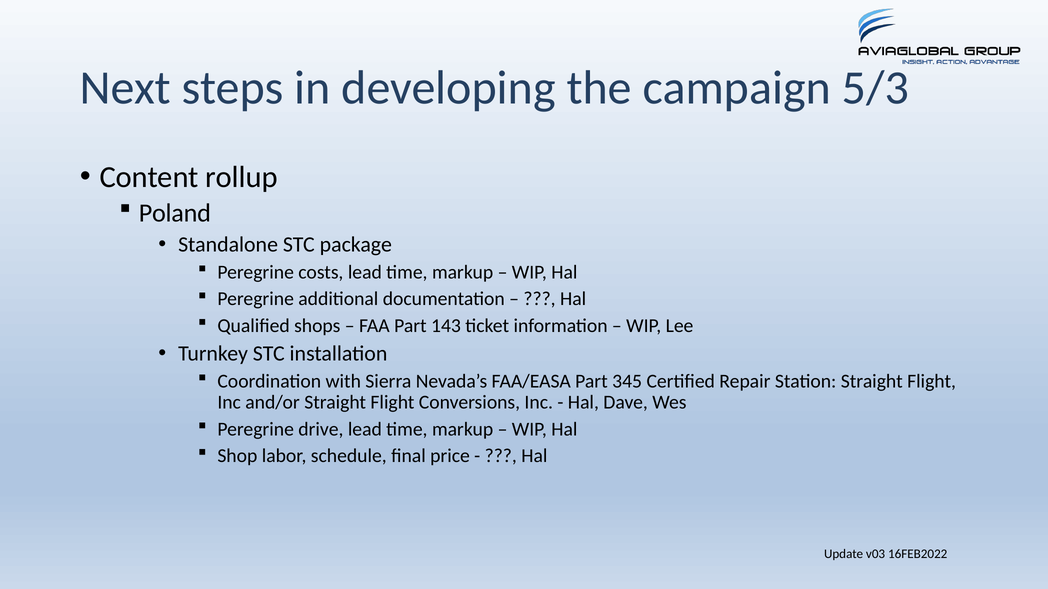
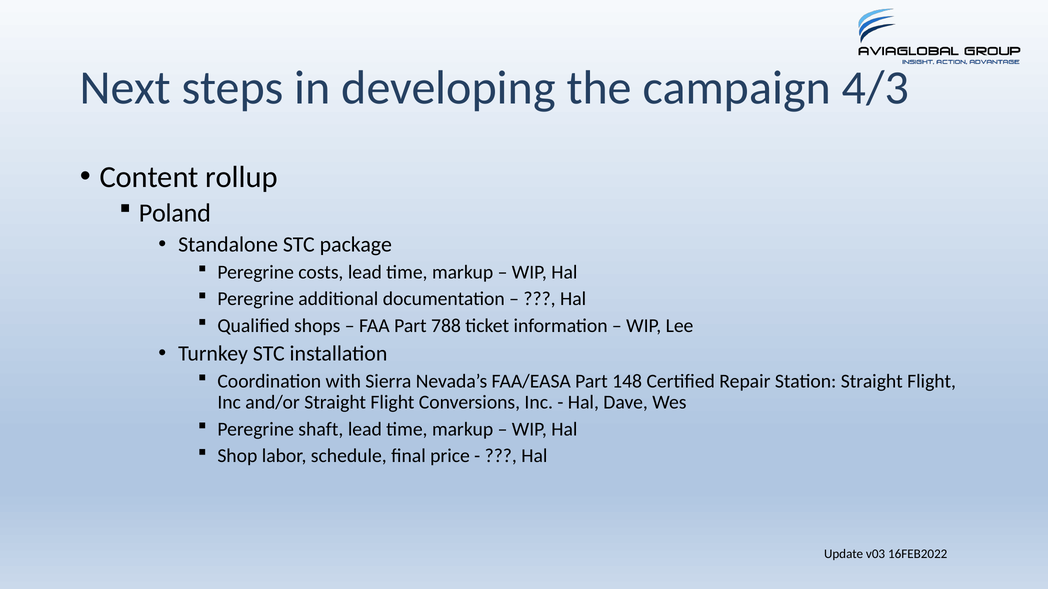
5/3: 5/3 -> 4/3 (875, 88)
143: 143 -> 788 (446, 326)
345: 345 -> 148 (627, 382)
drive: drive -> shaft (321, 430)
